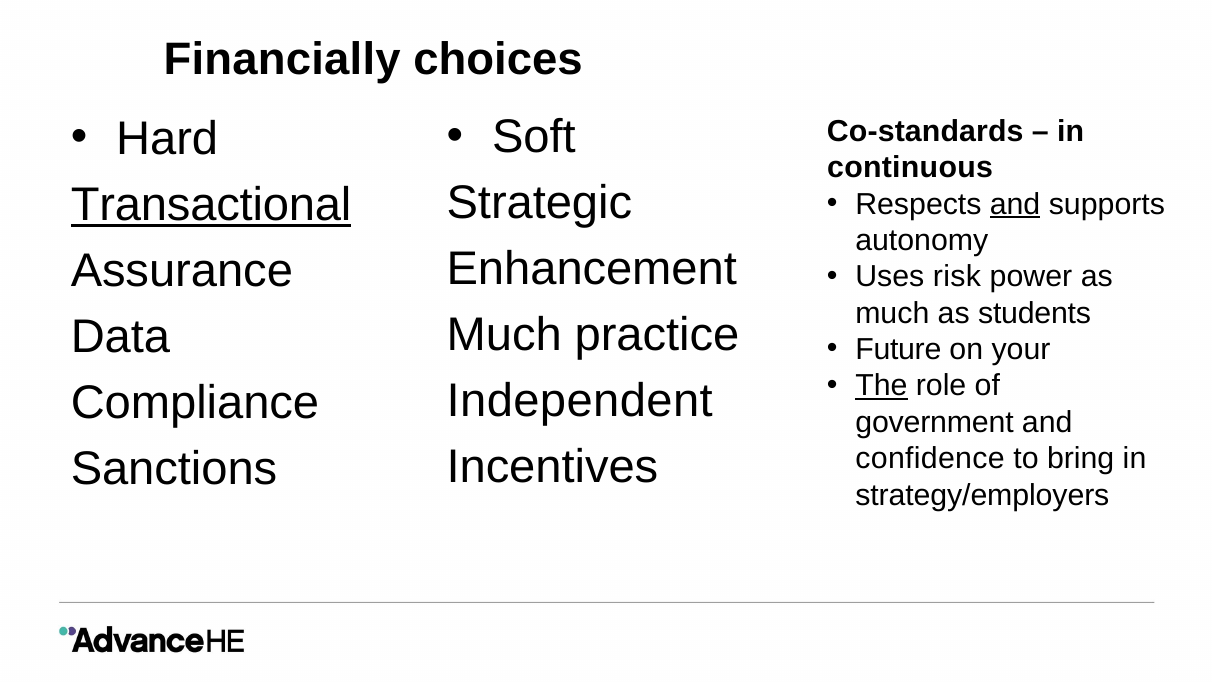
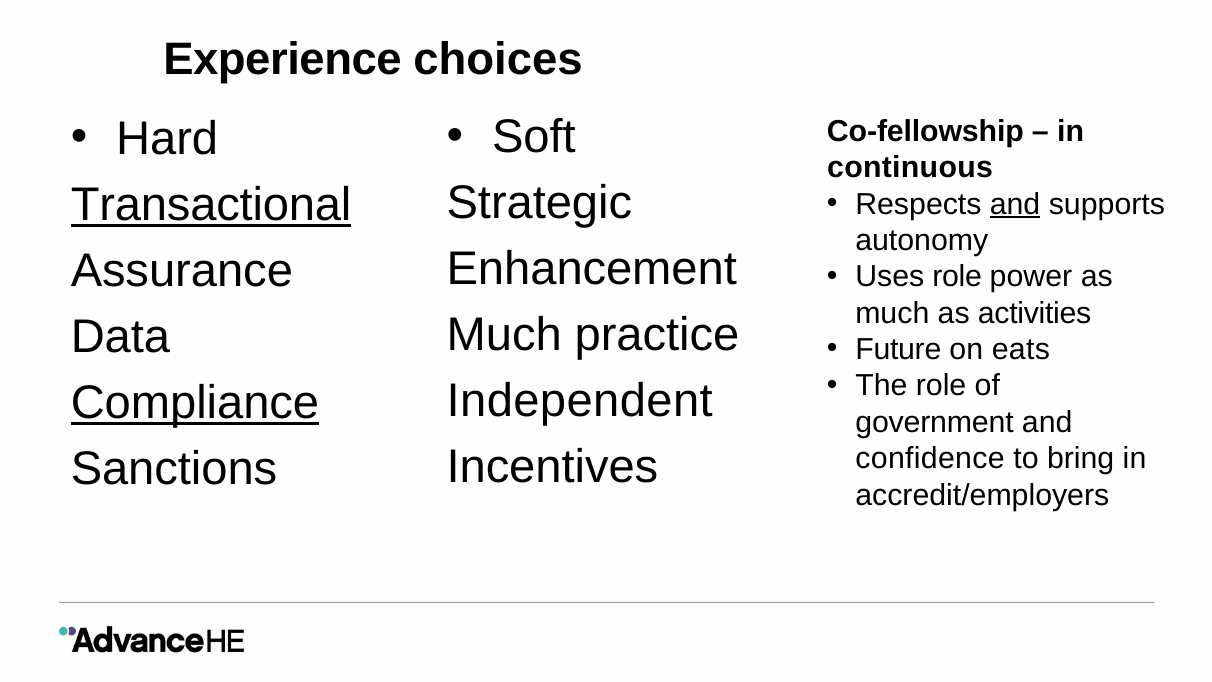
Financially: Financially -> Experience (282, 60)
Co-standards: Co-standards -> Co-fellowship (925, 131)
Uses risk: risk -> role (957, 277)
students: students -> activities (1035, 313)
your: your -> eats (1021, 349)
The underline: present -> none (881, 386)
Compliance underline: none -> present (195, 403)
strategy/employers: strategy/employers -> accredit/employers (982, 495)
